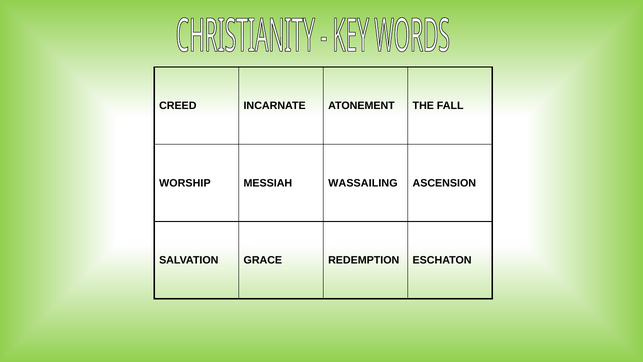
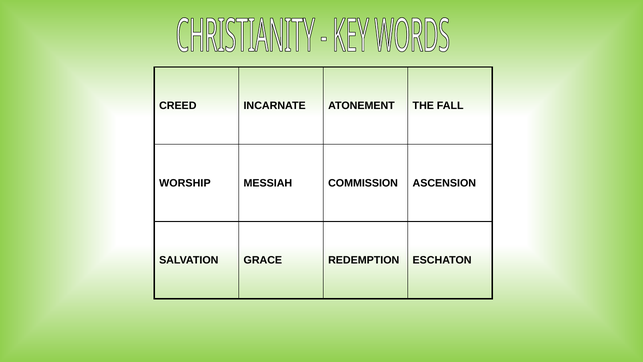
WASSAILING: WASSAILING -> COMMISSION (363, 183)
